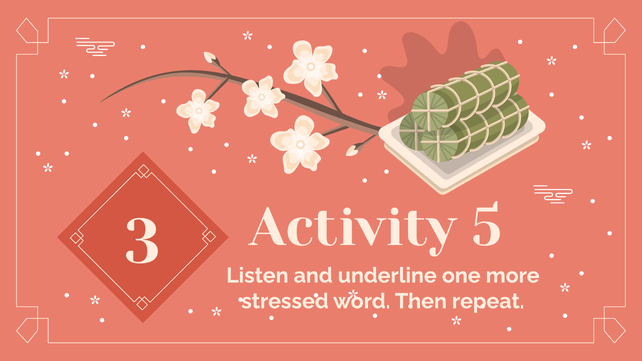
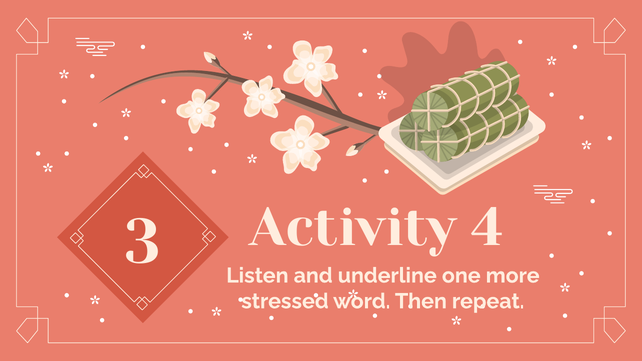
5: 5 -> 4 (487, 228)
